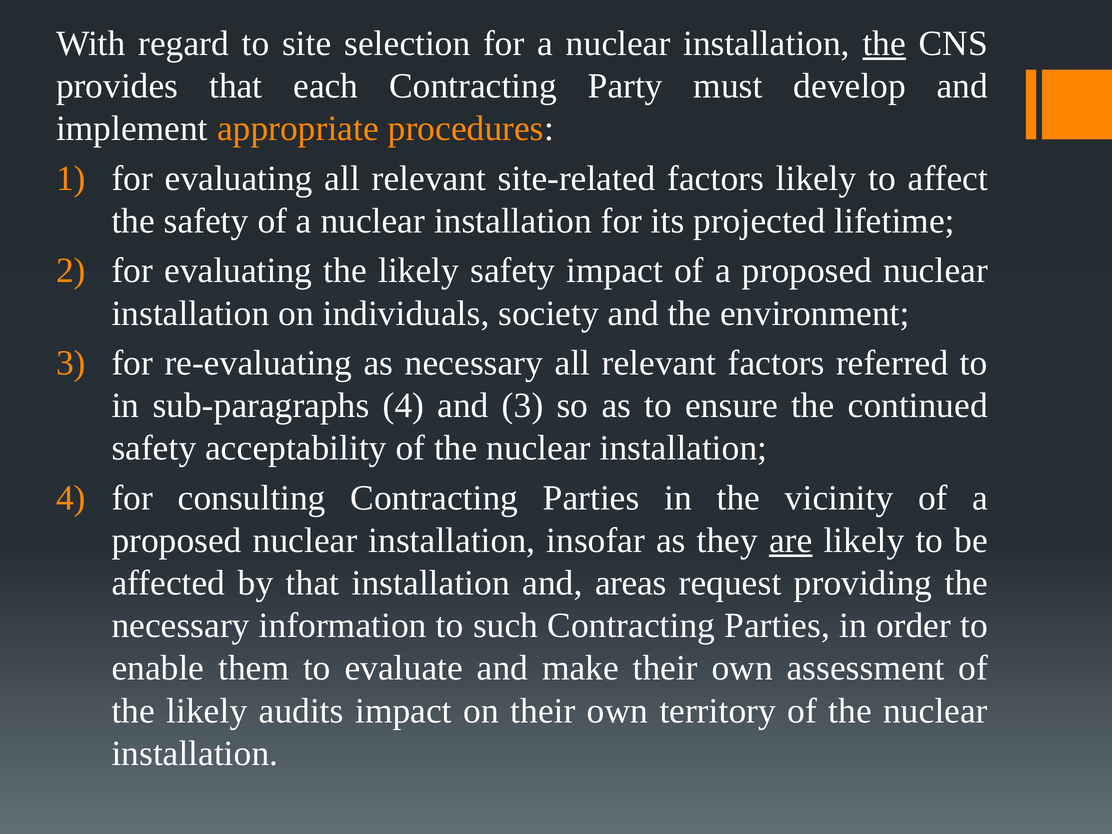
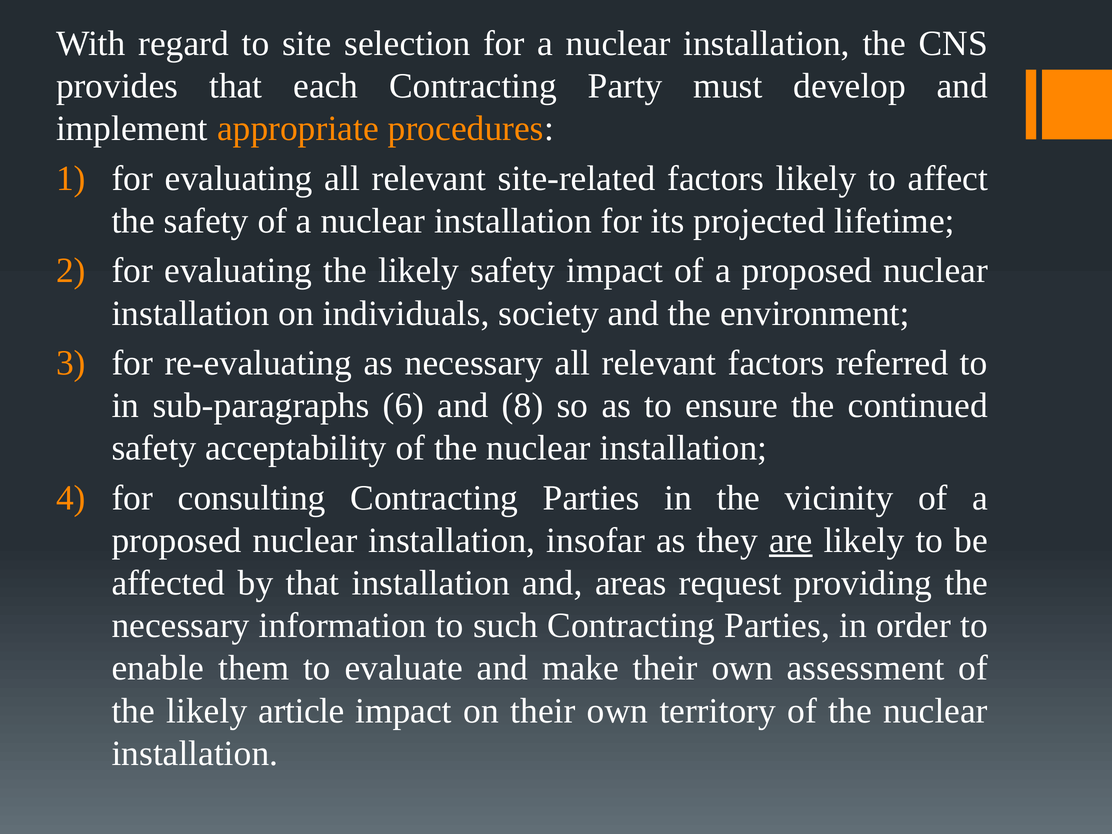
the underline: present -> none (884, 44)
sub-paragraphs 4: 4 -> 6 (403, 406)
and 3: 3 -> 8 (523, 406)
audits: audits -> article (301, 711)
